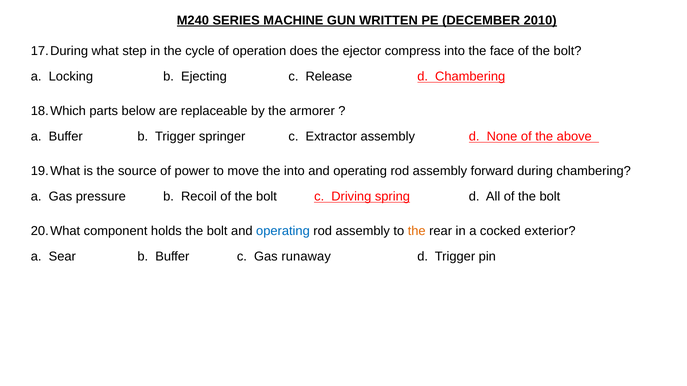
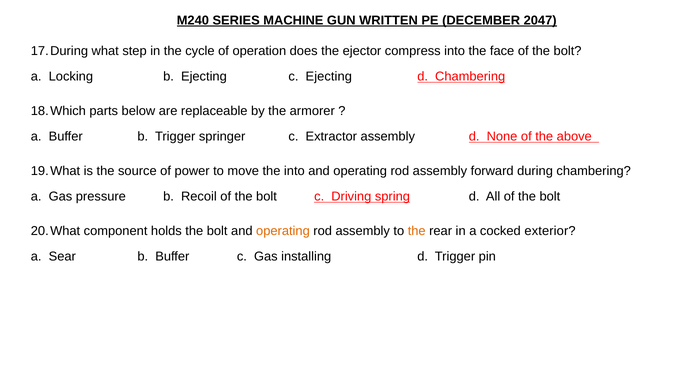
2010: 2010 -> 2047 (540, 20)
c Release: Release -> Ejecting (329, 77)
operating colour: blue -> orange (283, 231)
runaway: runaway -> installing (306, 257)
